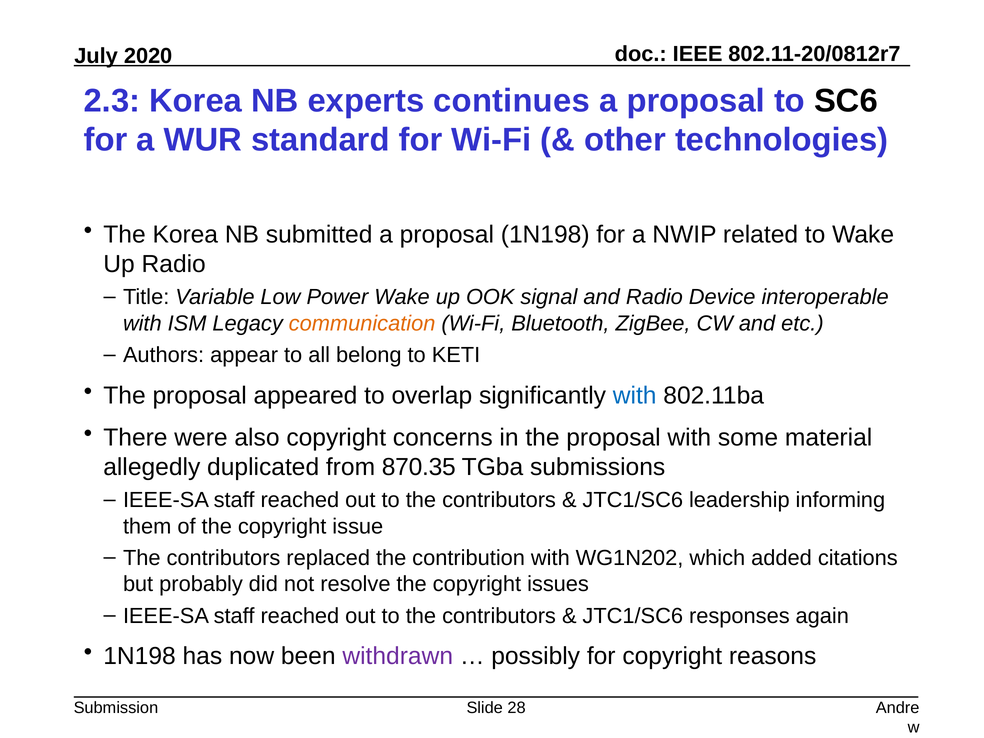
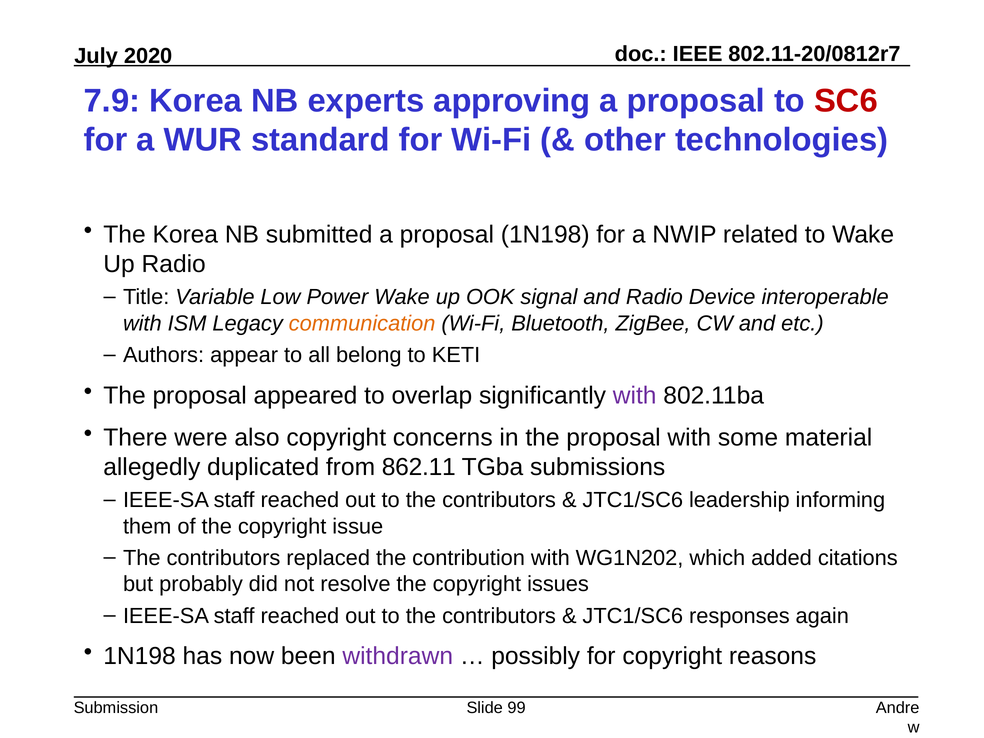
2.3: 2.3 -> 7.9 (112, 101)
continues: continues -> approving (512, 101)
SC6 colour: black -> red (846, 101)
with colour: blue -> purple (635, 396)
870.35: 870.35 -> 862.11 (419, 467)
28: 28 -> 99 (517, 708)
